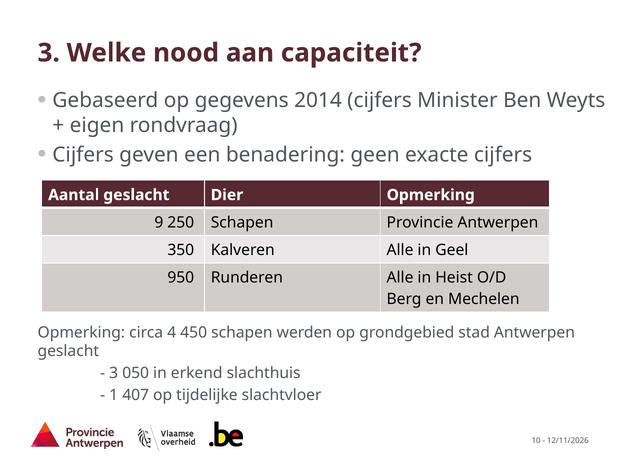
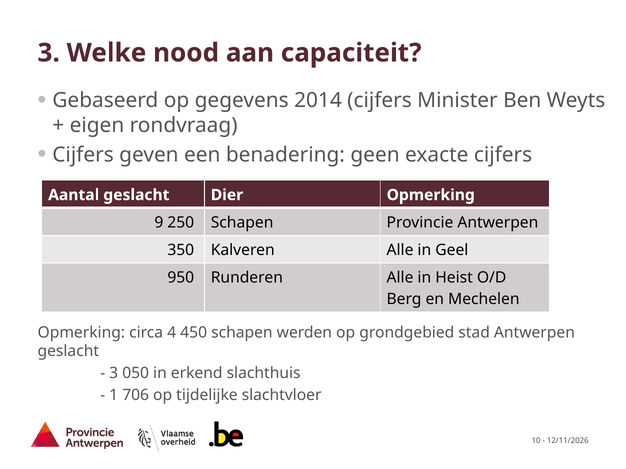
407: 407 -> 706 (136, 395)
